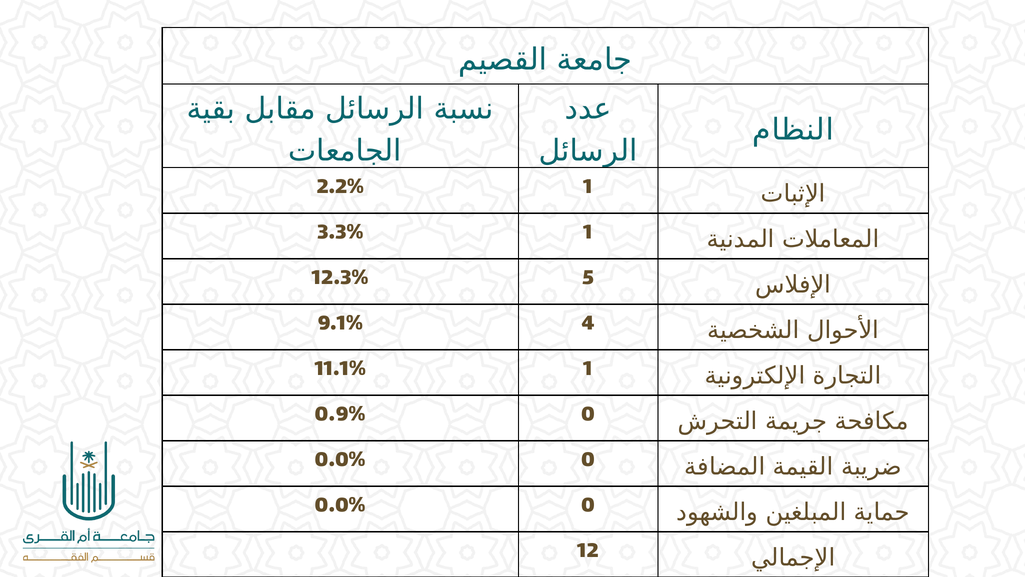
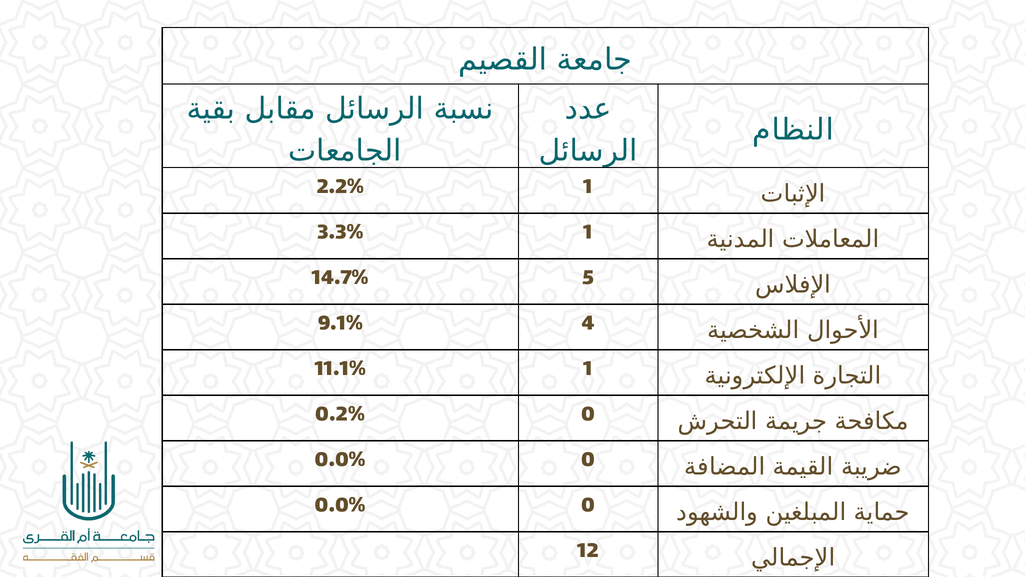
12.3%: 12.3% -> 14.7% (340, 276)
0.9%: 0.9% -> 0.2% (340, 412)
